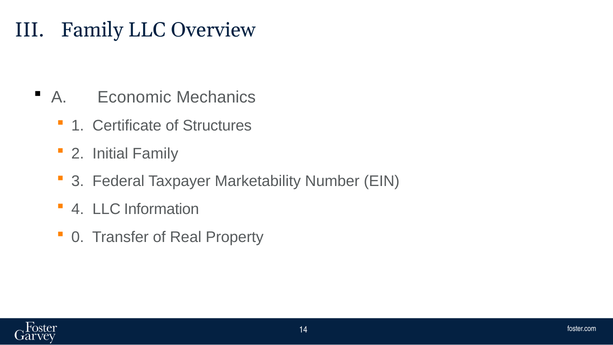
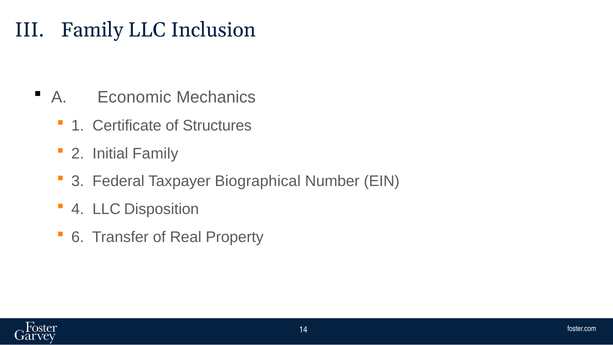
Overview: Overview -> Inclusion (213, 30)
Marketability: Marketability -> Biographical (258, 181)
Information: Information -> Disposition (162, 209)
0: 0 -> 6 (78, 237)
